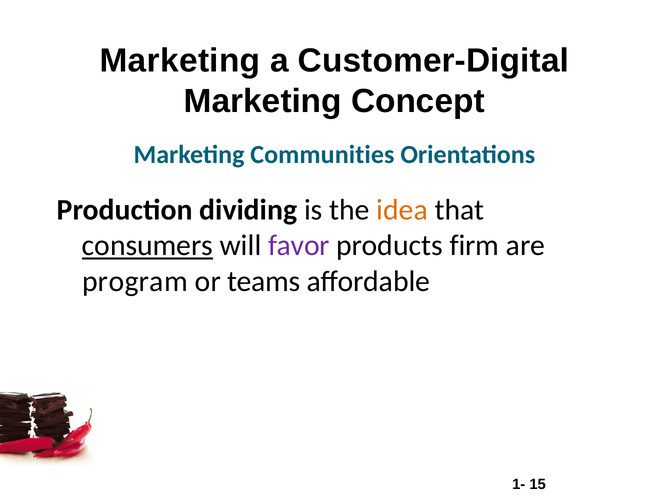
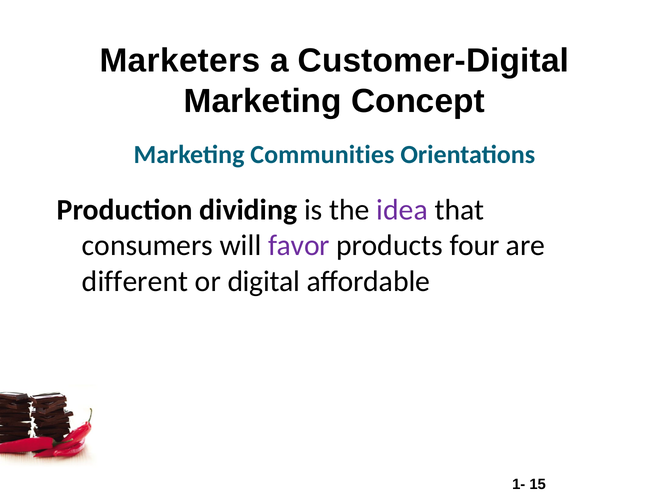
Marketing: Marketing -> Marketers (180, 61)
idea colour: orange -> purple (402, 210)
consumers underline: present -> none (147, 246)
firm: firm -> four (474, 246)
program: program -> different (135, 281)
teams: teams -> digital (264, 281)
